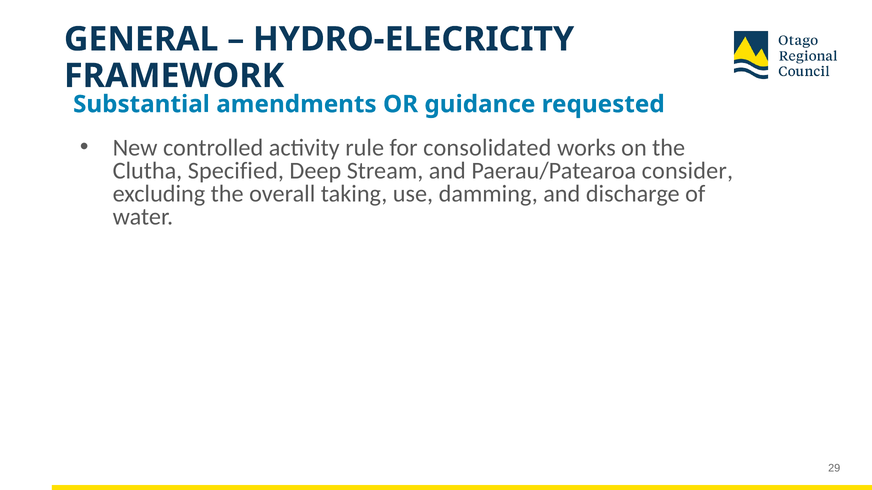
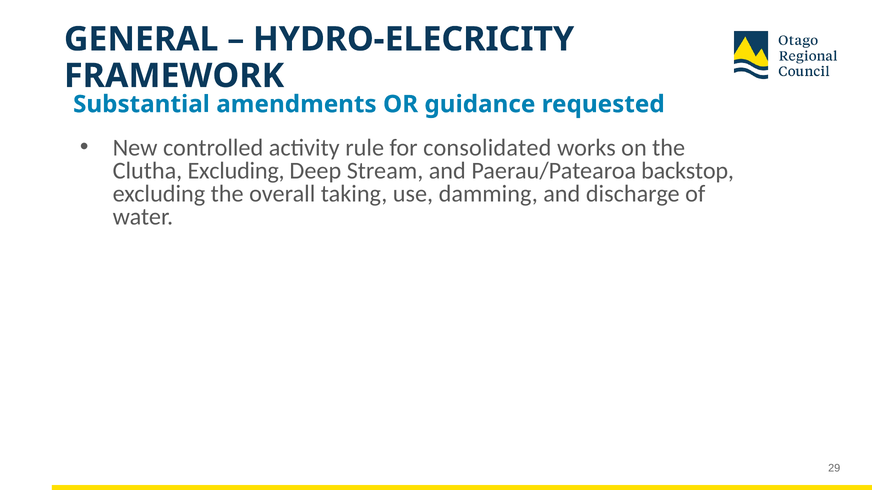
Clutha Specified: Specified -> Excluding (236, 171)
consider: consider -> backstop (688, 171)
